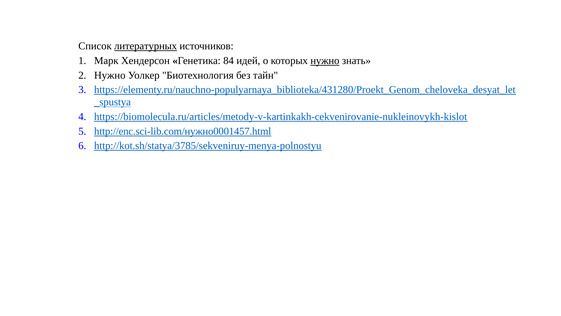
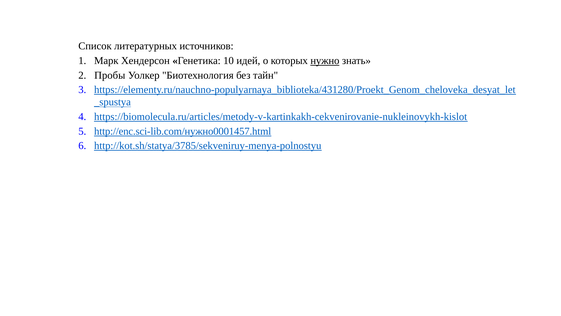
литературных underline: present -> none (146, 46)
84: 84 -> 10 (229, 61)
Нужно: Нужно -> Пробы (110, 75)
